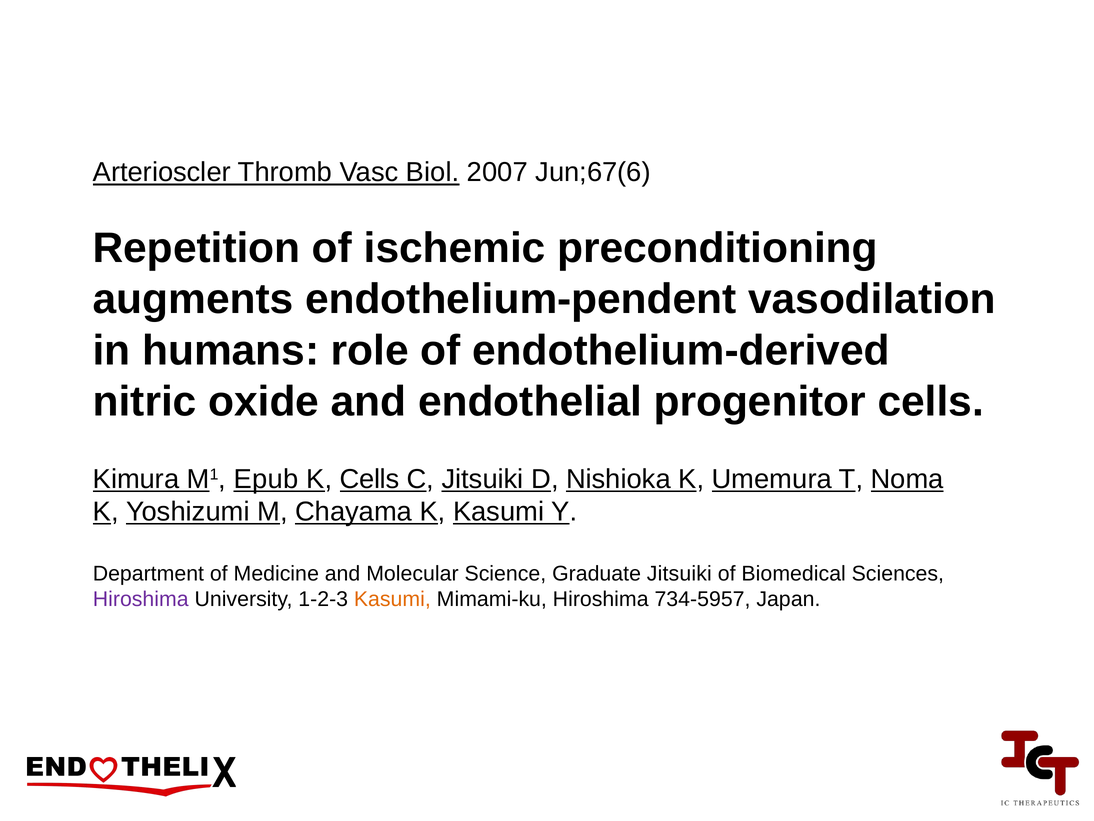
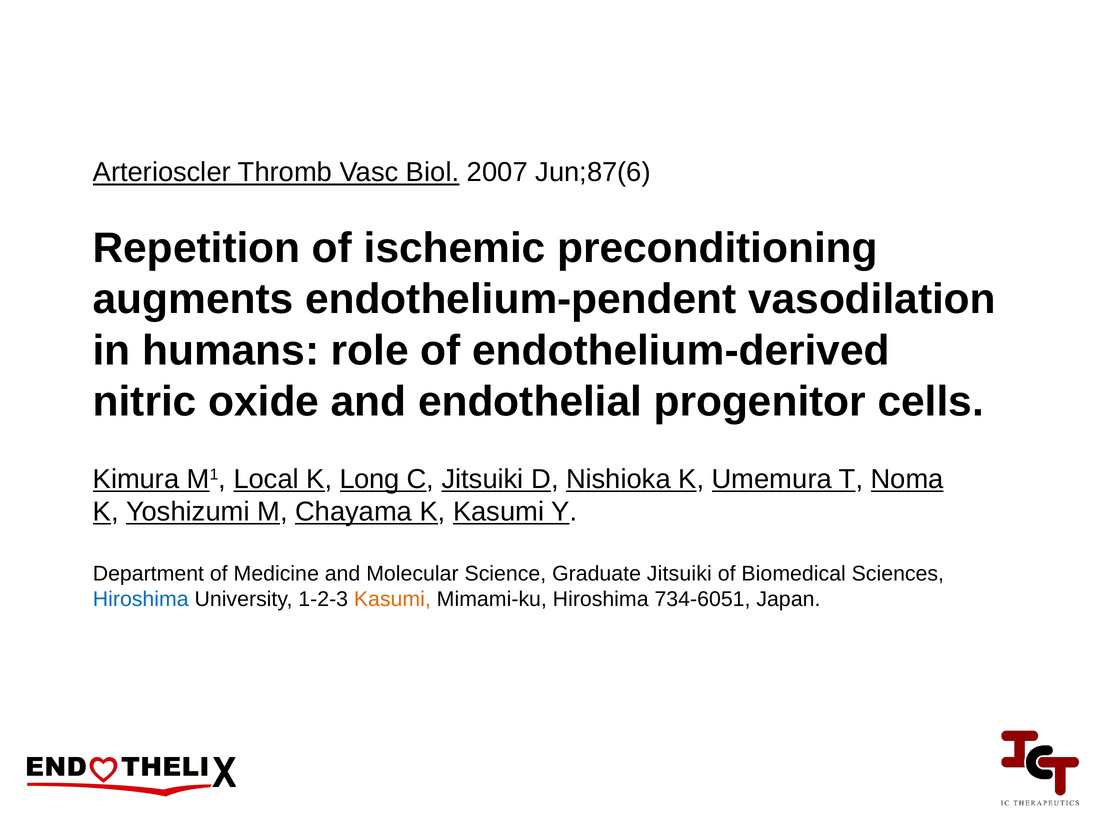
Jun;67(6: Jun;67(6 -> Jun;87(6 (593, 172)
Epub: Epub -> Local (266, 479)
K Cells: Cells -> Long (370, 479)
Hiroshima colour: purple -> blue (141, 599)
734-5957: 734-5957 -> 734-6051 (702, 599)
